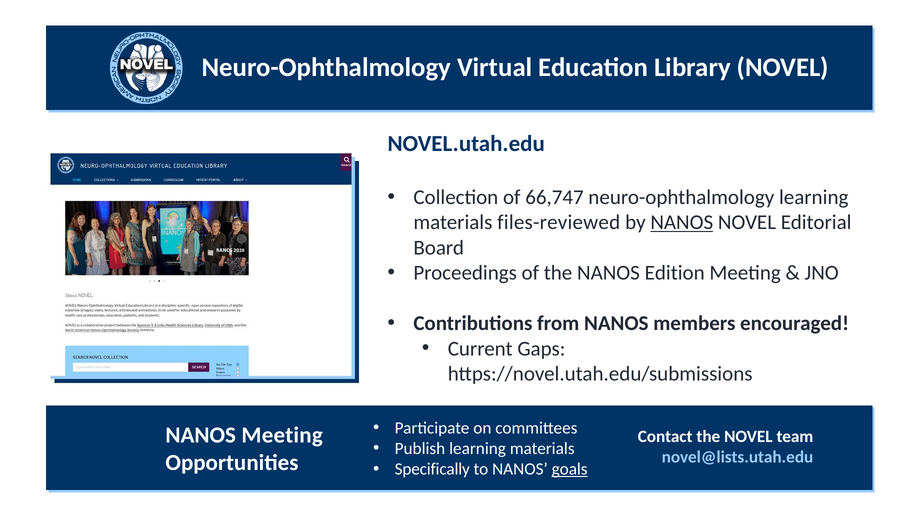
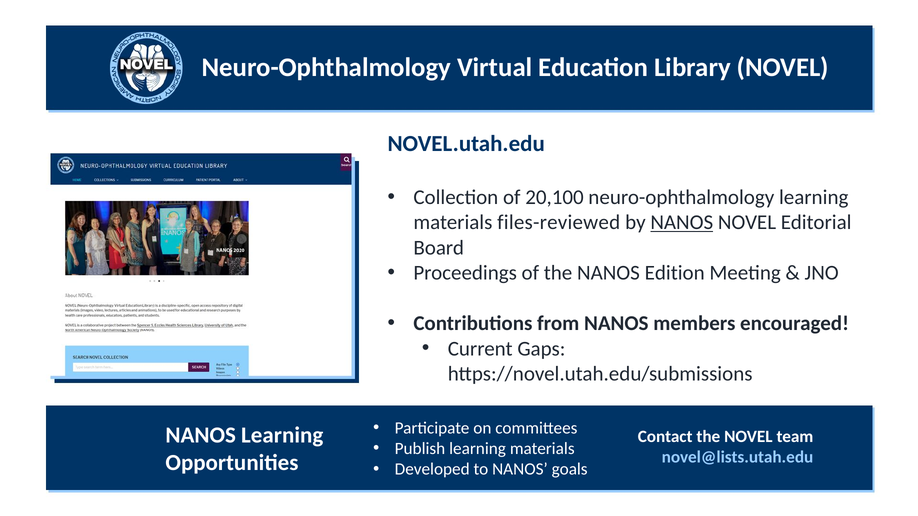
66,747: 66,747 -> 20,100 (554, 197)
NANOS Meeting: Meeting -> Learning (282, 436)
Specifically: Specifically -> Developed (432, 470)
goals underline: present -> none (570, 470)
